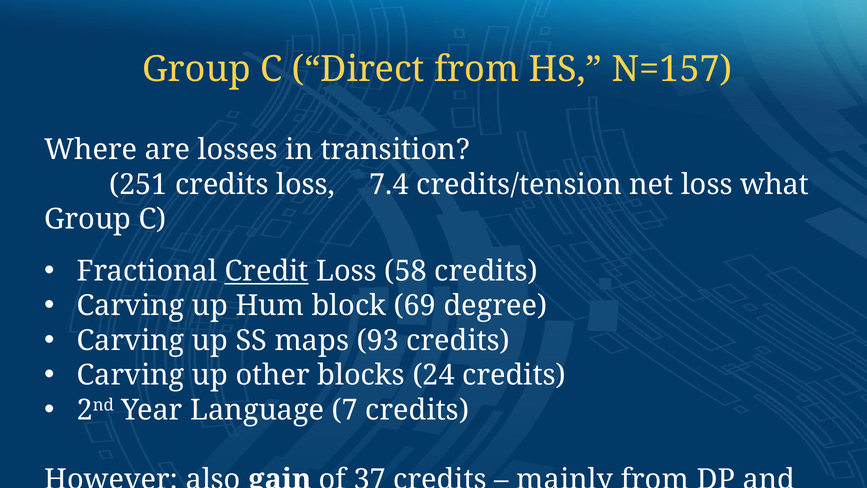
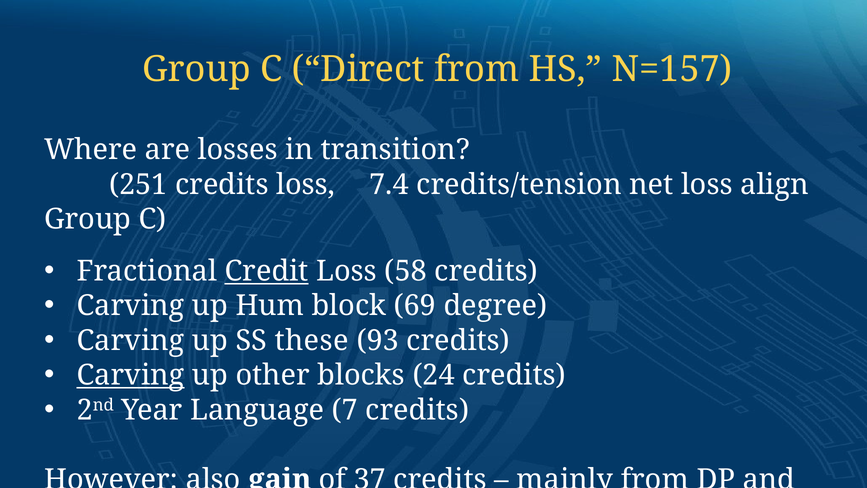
what: what -> align (774, 184)
maps: maps -> these (312, 340)
Carving underline: none -> present (131, 375)
